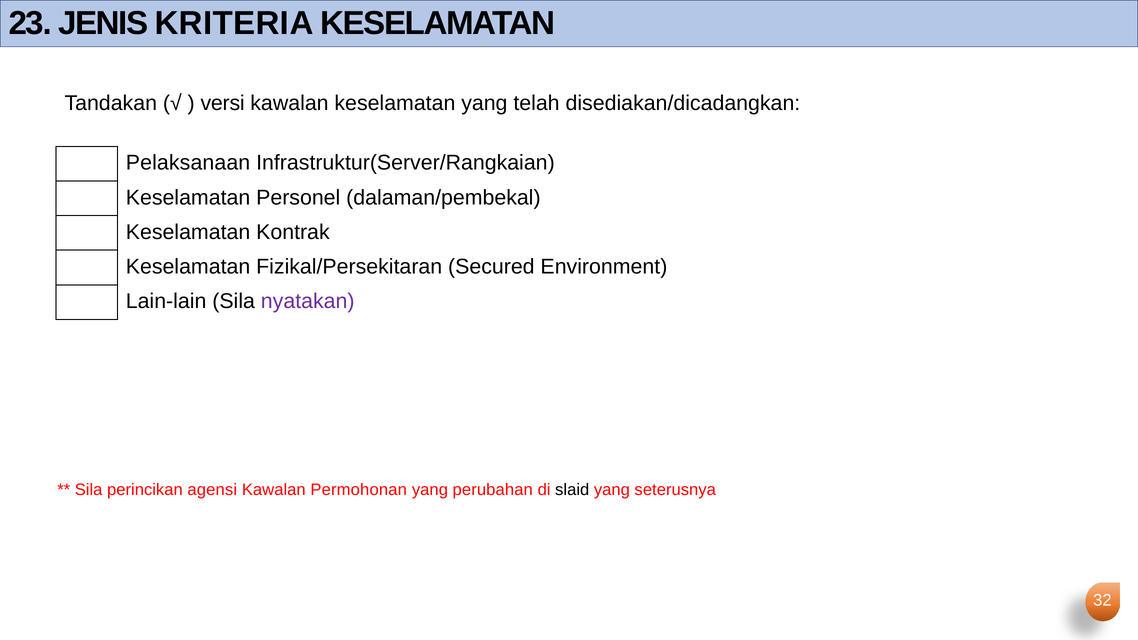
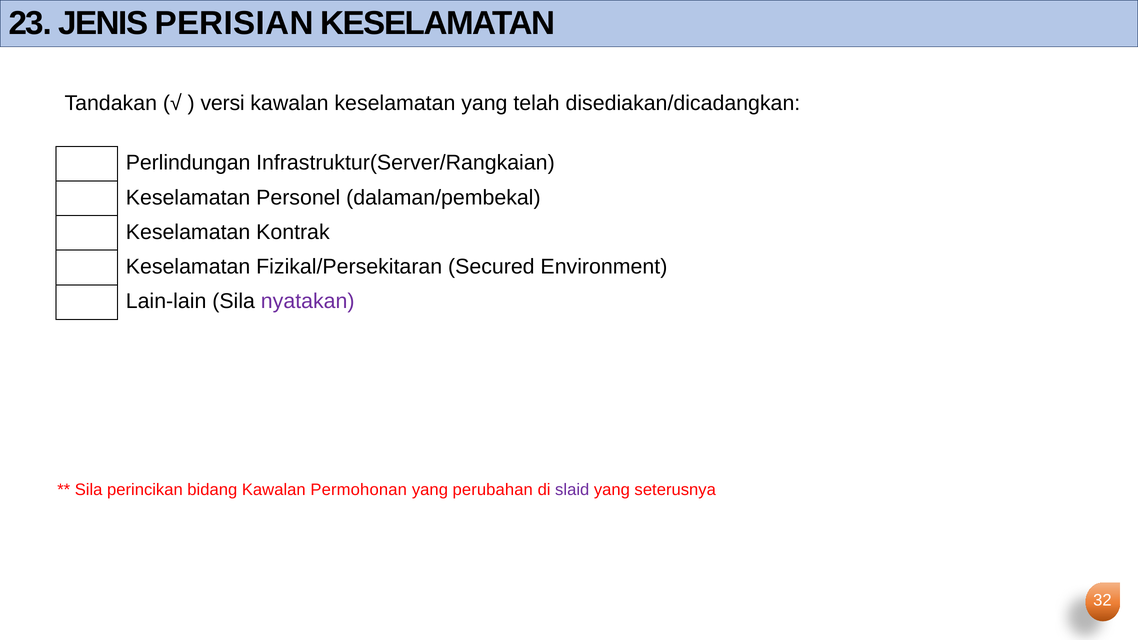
KRITERIA: KRITERIA -> PERISIAN (234, 23)
Pelaksanaan: Pelaksanaan -> Perlindungan (188, 163)
agensi: agensi -> bidang (212, 490)
slaid colour: black -> purple (572, 490)
